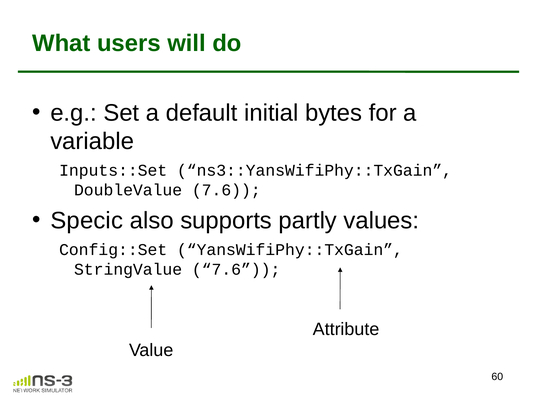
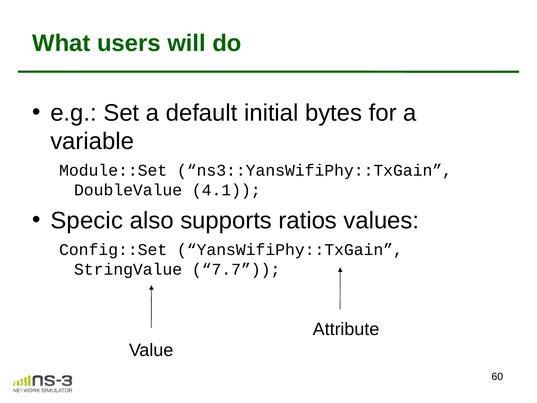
Inputs::Set: Inputs::Set -> Module::Set (113, 170)
DoubleValue 7.6: 7.6 -> 4.1 (226, 190)
partly: partly -> ratios (308, 221)
StringValue 7.6: 7.6 -> 7.7 (236, 269)
